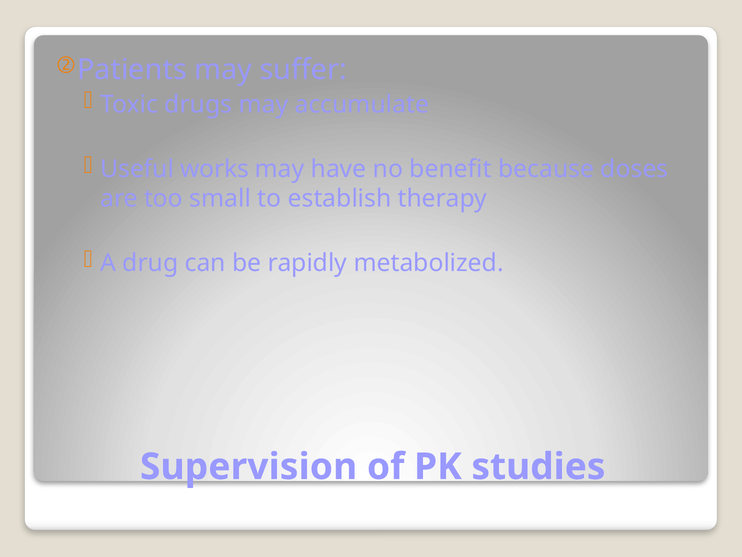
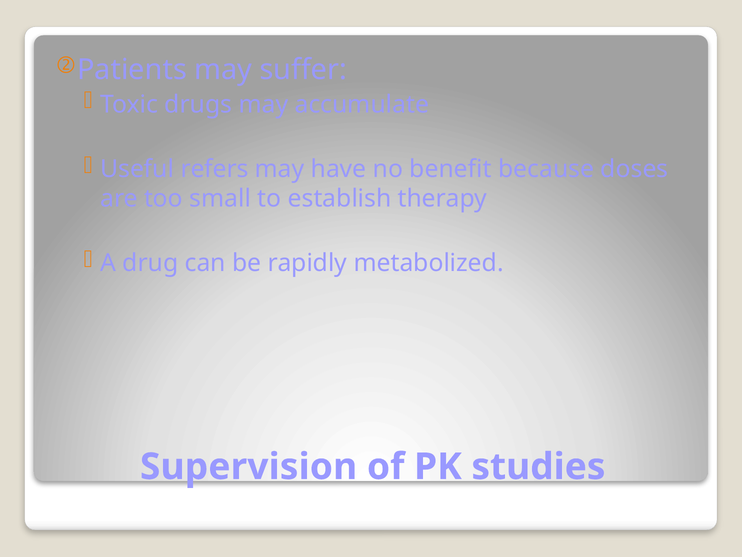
works: works -> refers (215, 169)
